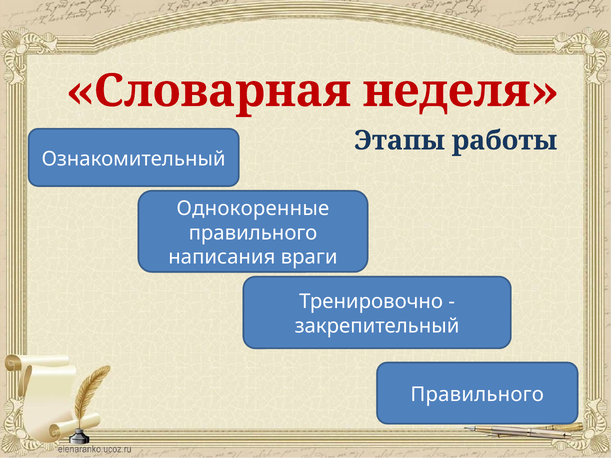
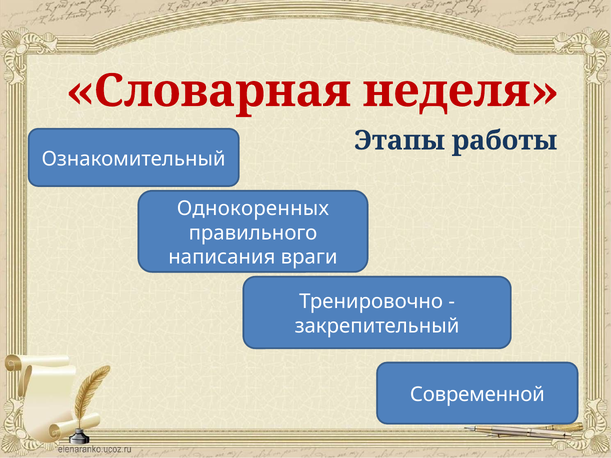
Однокоренные: Однокоренные -> Однокоренных (253, 208)
Правильного: Правильного -> Современной (477, 395)
